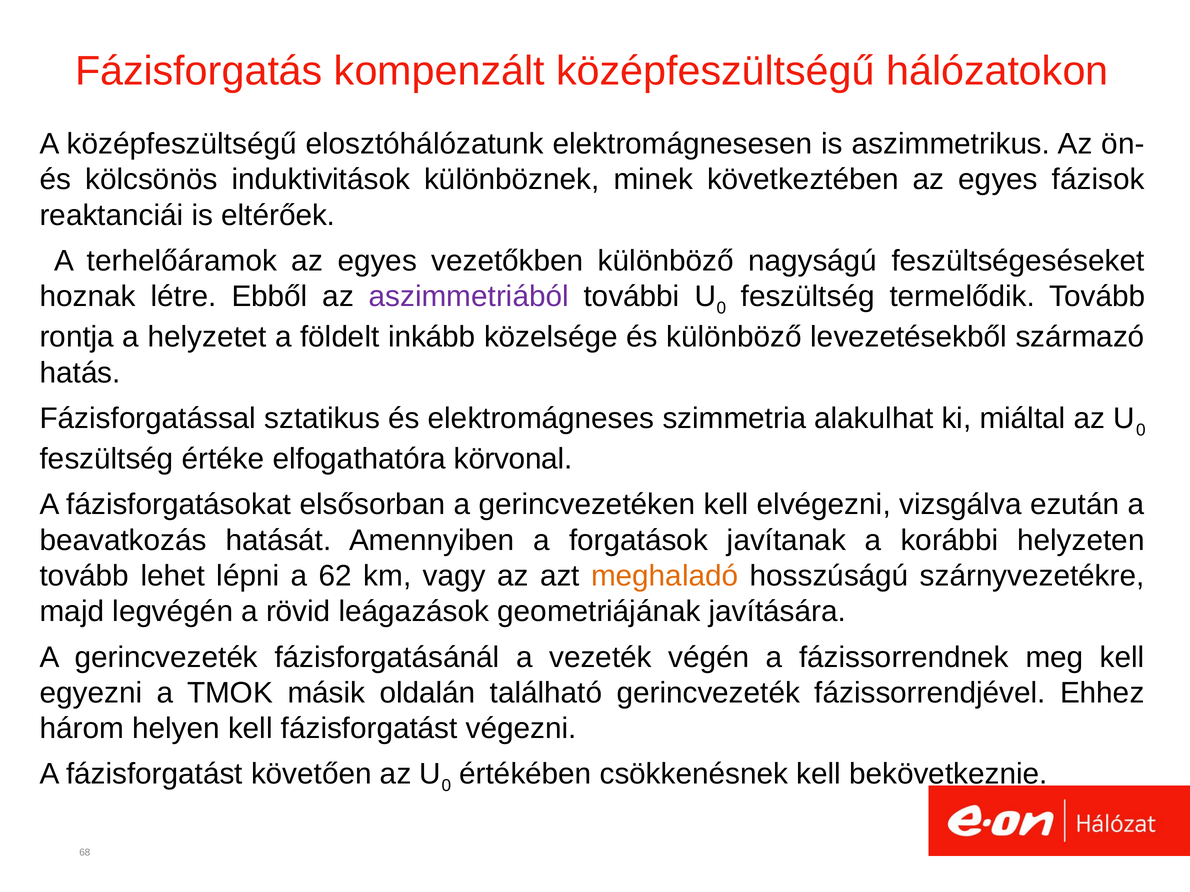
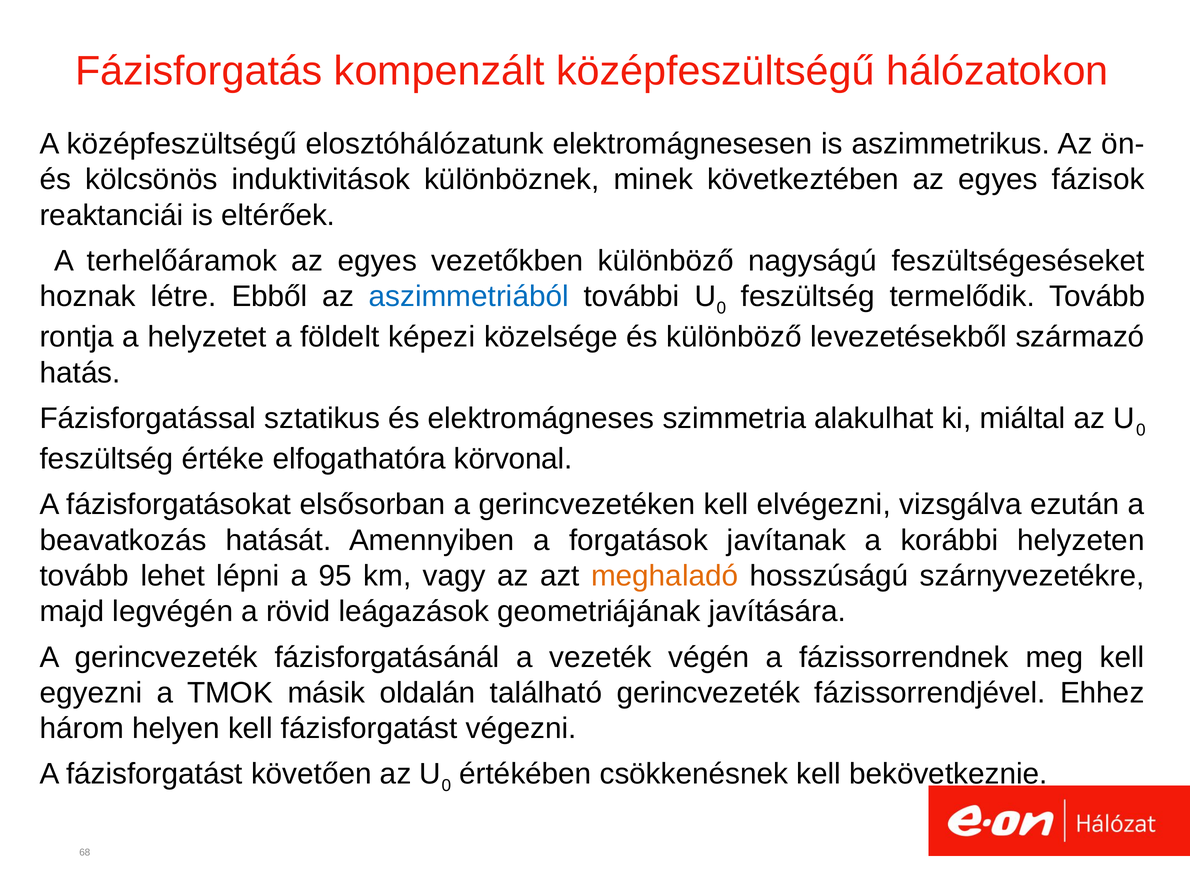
aszimmetriából colour: purple -> blue (469, 297)
inkább: inkább -> képezi (432, 337)
62: 62 -> 95 (335, 576)
